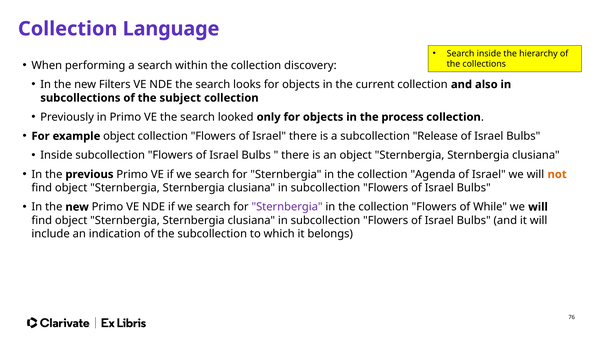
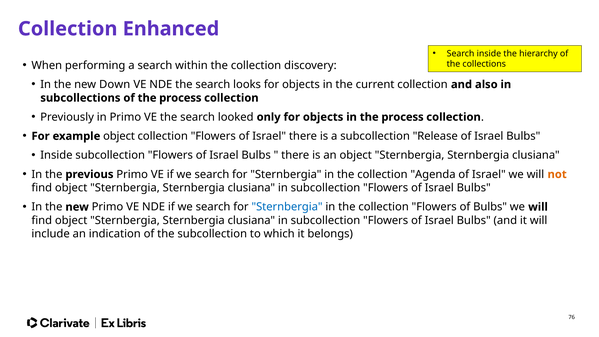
Language: Language -> Enhanced (171, 29)
Filters: Filters -> Down (115, 84)
of the subject: subject -> process (180, 98)
Sternbergia colour: purple -> blue (287, 207)
of While: While -> Bulbs (490, 207)
